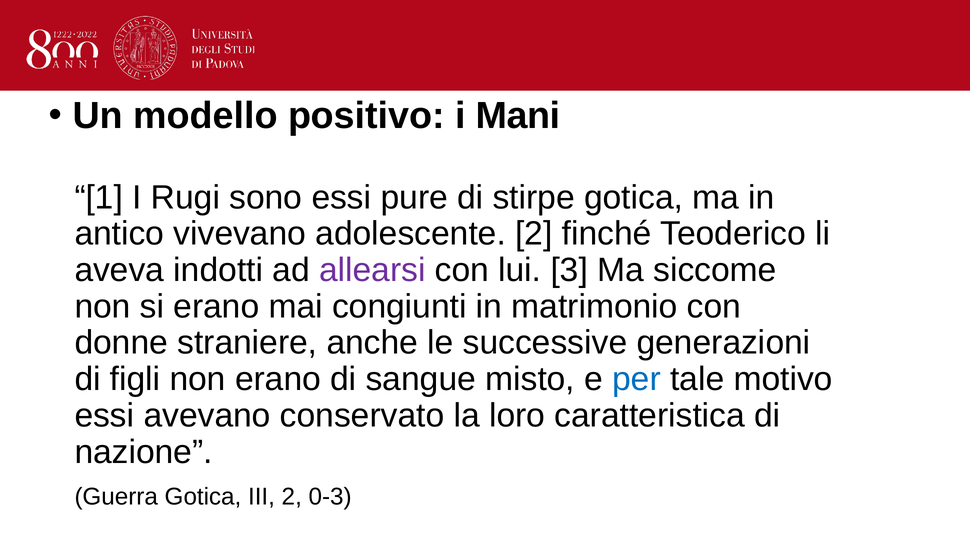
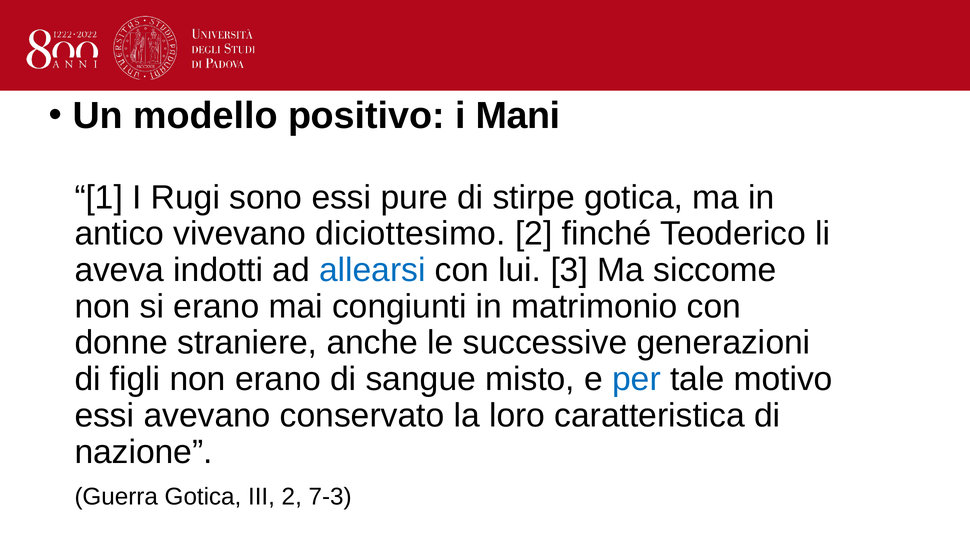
adolescente: adolescente -> diciottesimo (411, 234)
allearsi colour: purple -> blue (372, 270)
0-3: 0-3 -> 7-3 (330, 497)
